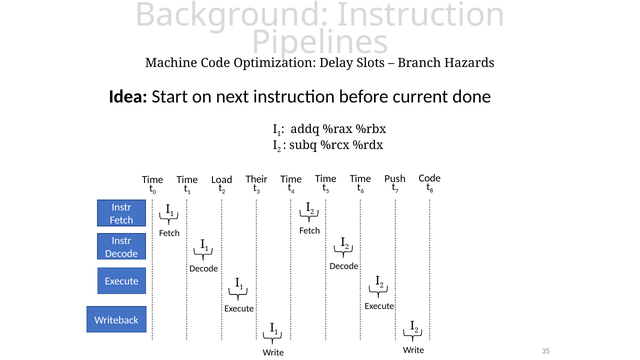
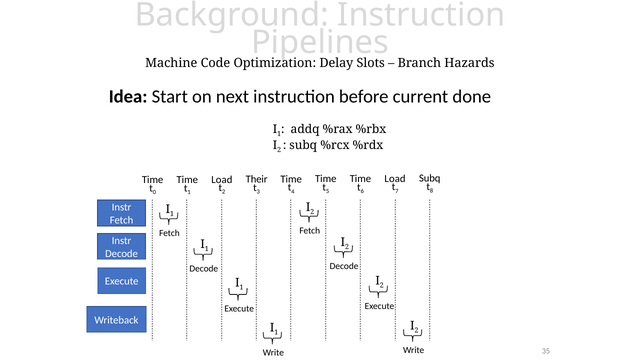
Code: Code -> Subq (430, 178)
Push: Push -> Load (395, 179)
